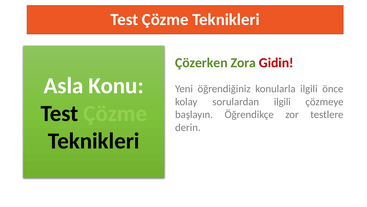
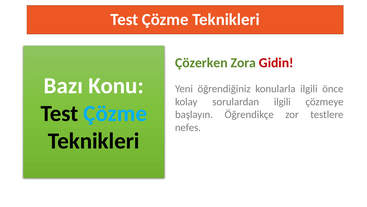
Asla: Asla -> Bazı (63, 86)
Çözme colour: light green -> light blue (115, 113)
derin: derin -> nefes (188, 127)
